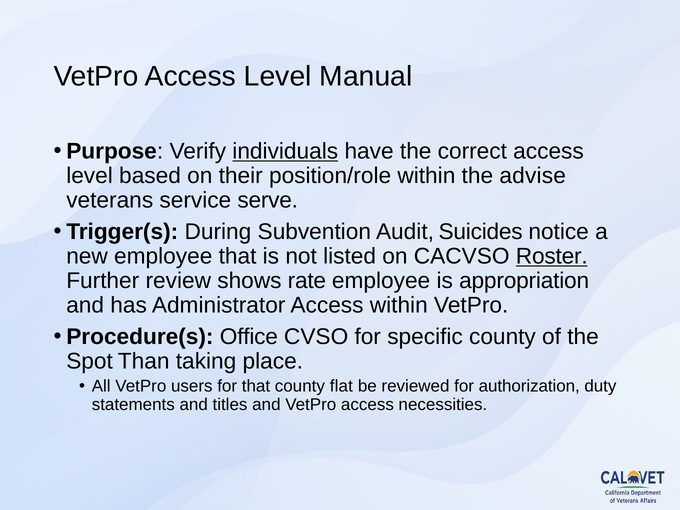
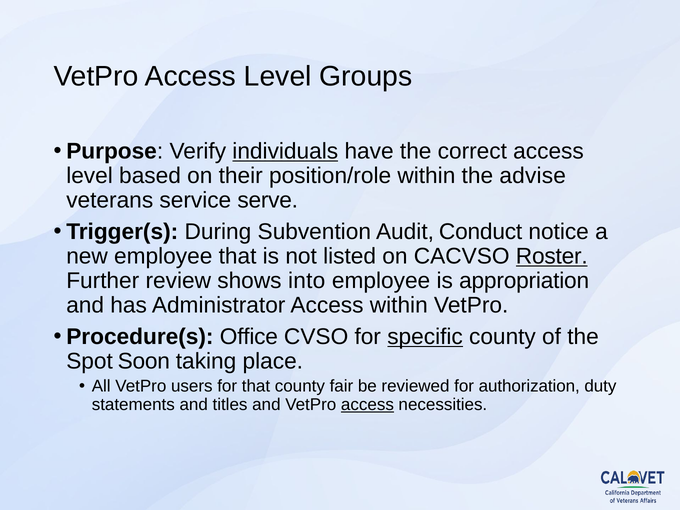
Manual: Manual -> Groups (366, 76)
Suicides: Suicides -> Conduct (481, 232)
rate: rate -> into (307, 281)
specific underline: none -> present (425, 337)
Than: Than -> Soon (144, 361)
flat: flat -> fair (341, 386)
access underline: none -> present (367, 405)
